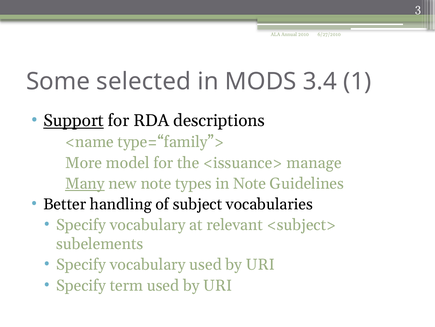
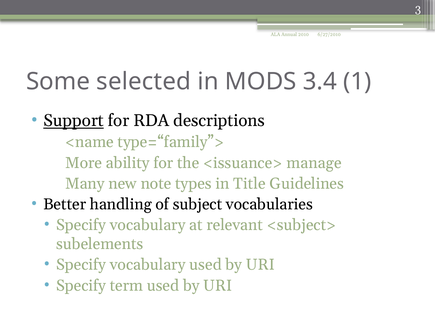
model: model -> ability (128, 162)
Many underline: present -> none (85, 183)
in Note: Note -> Title (249, 183)
